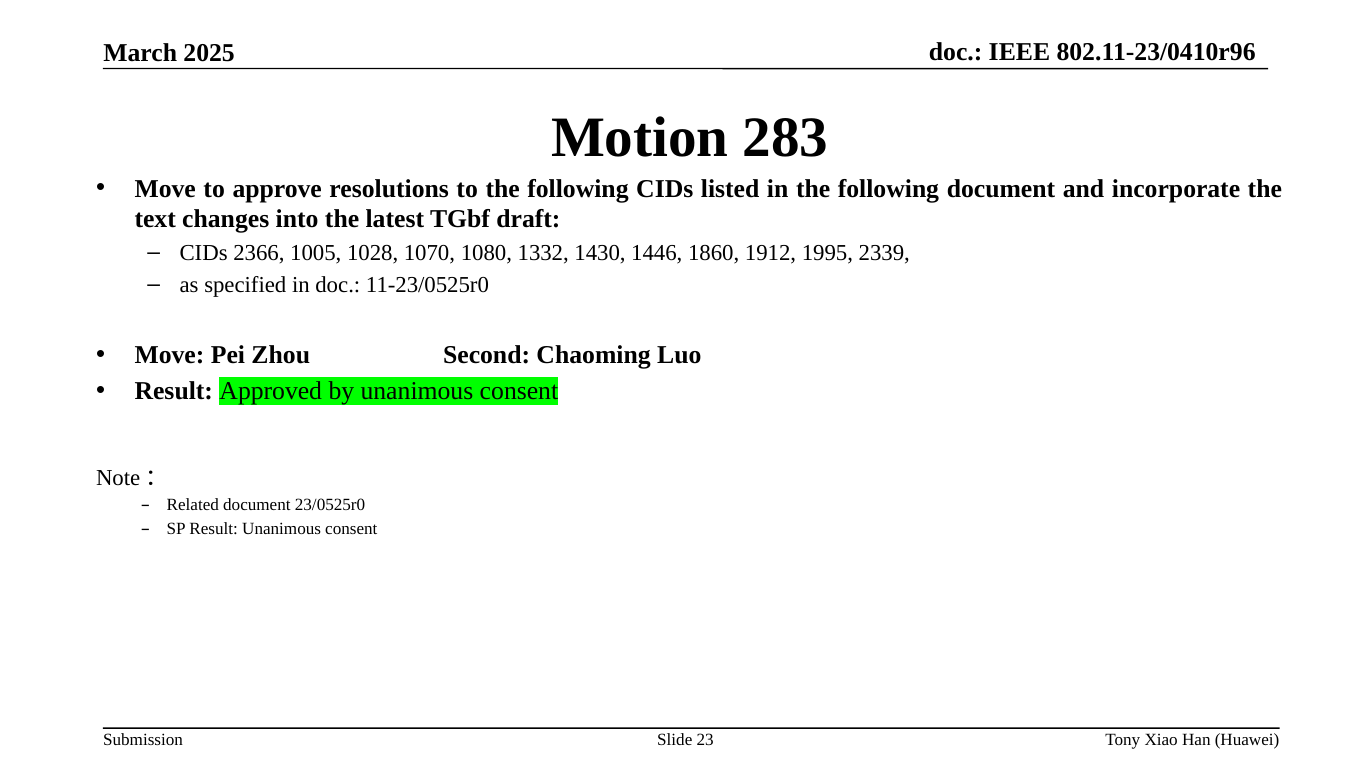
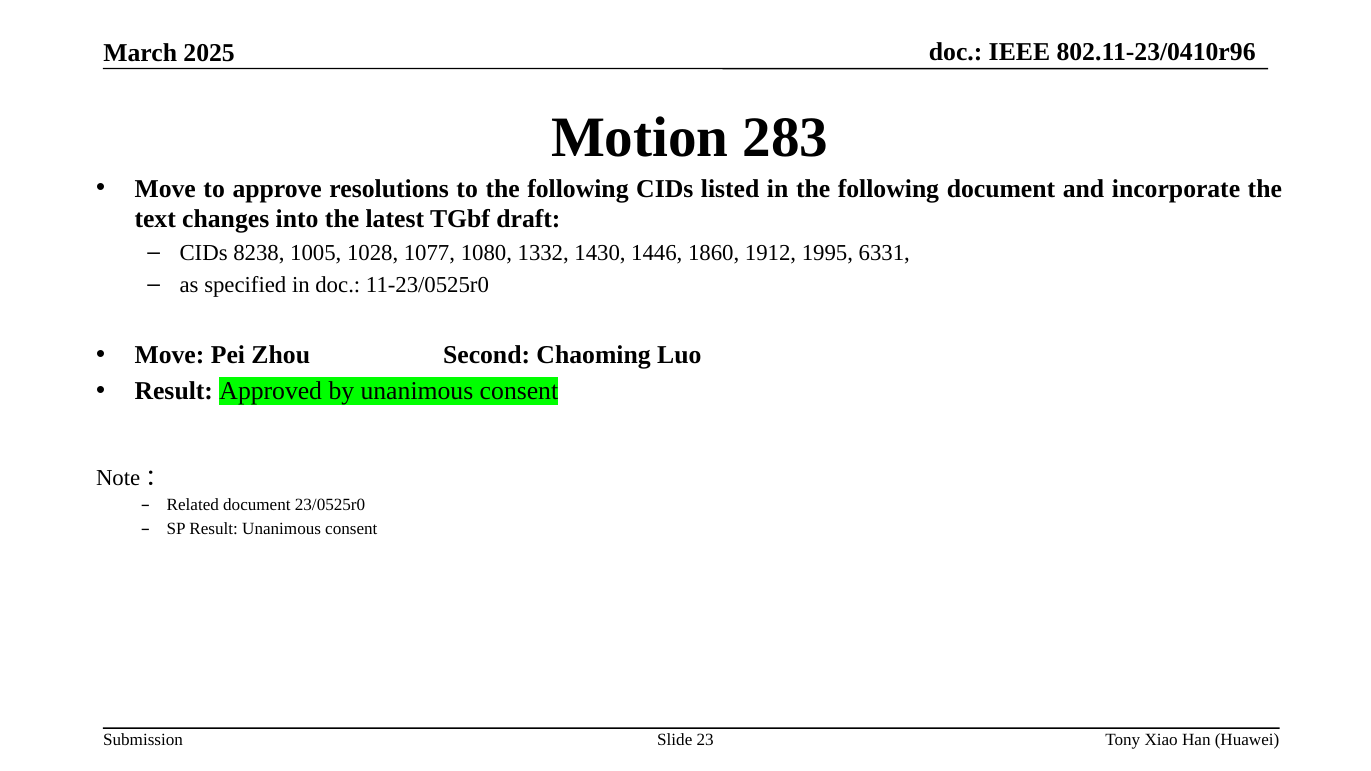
2366: 2366 -> 8238 (259, 253)
1070: 1070 -> 1077 (429, 253)
2339: 2339 -> 6331 (884, 253)
